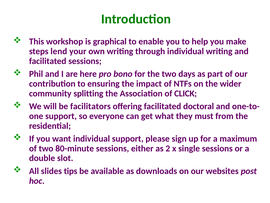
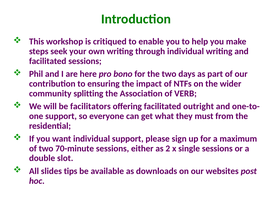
graphical: graphical -> critiqued (110, 42)
lend: lend -> seek (59, 51)
CLICK: CLICK -> VERB (185, 93)
doctoral: doctoral -> outright (199, 106)
80-minute: 80-minute -> 70-minute (75, 148)
